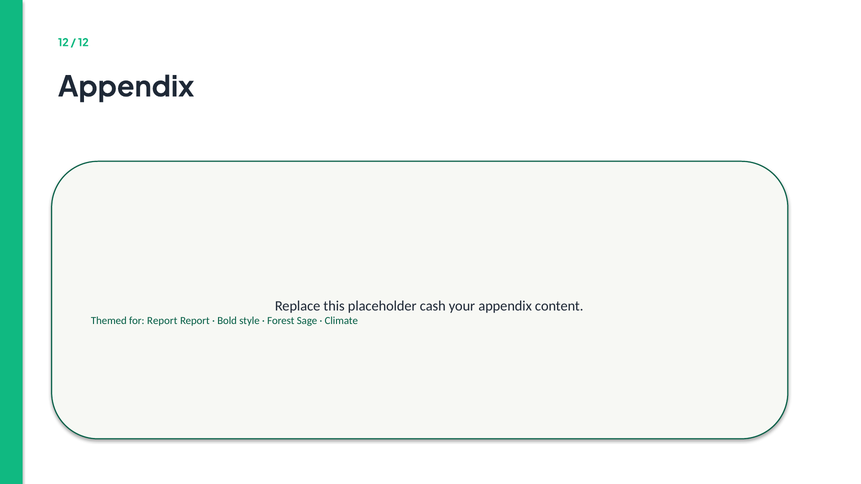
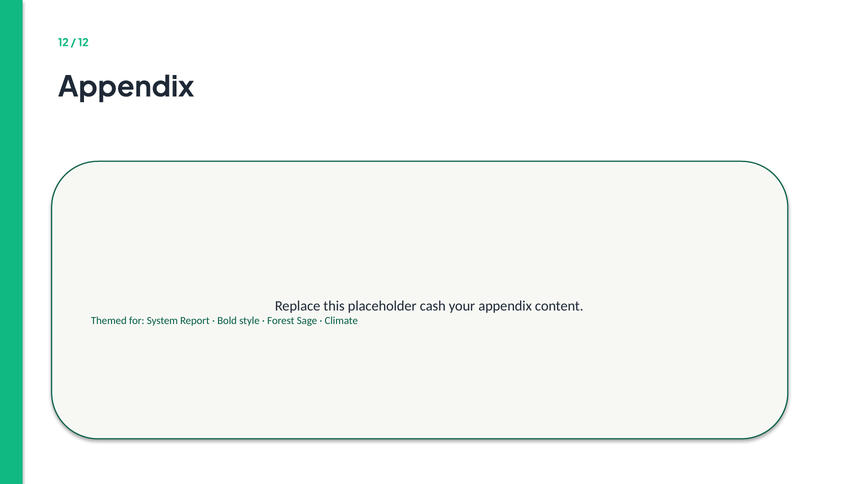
for Report: Report -> System (162, 321)
